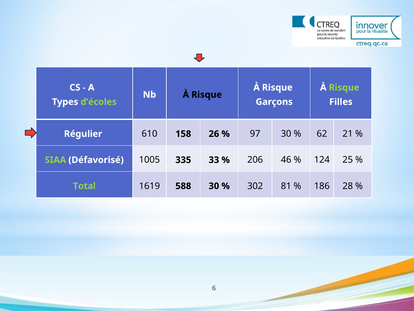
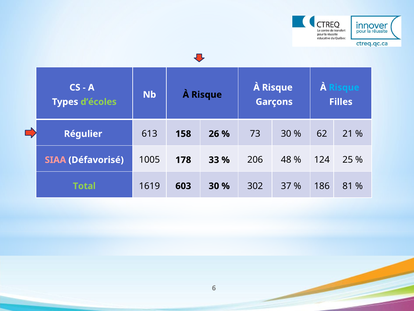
Risque colour: light green -> light blue (344, 87)
610: 610 -> 613 (149, 134)
97: 97 -> 73 (255, 134)
SIAA colour: light green -> pink (55, 160)
335: 335 -> 178 (183, 160)
46: 46 -> 48 (286, 160)
588: 588 -> 603 (183, 186)
81: 81 -> 37 (286, 186)
28: 28 -> 81 (348, 186)
